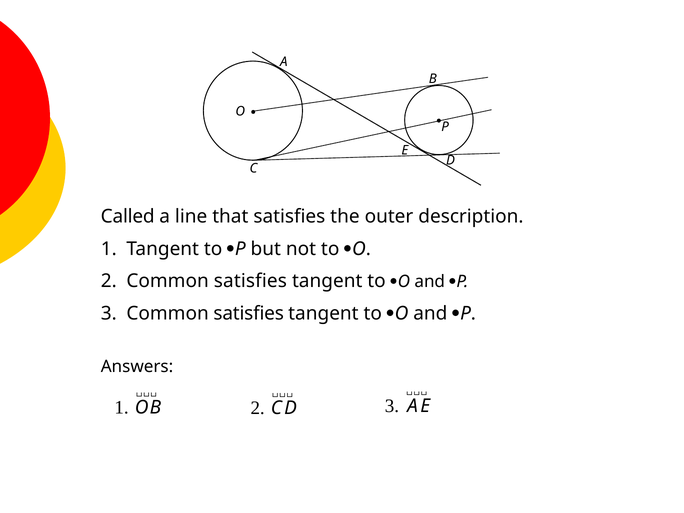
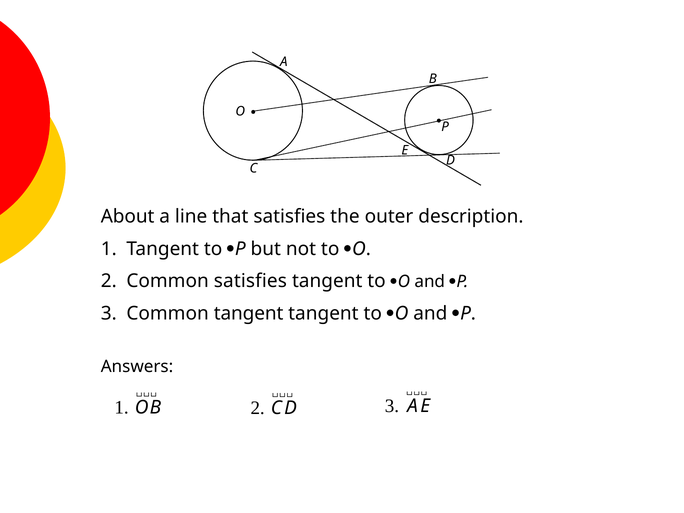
Called: Called -> About (128, 217)
satisfies: satisfies -> tangent (249, 313)
